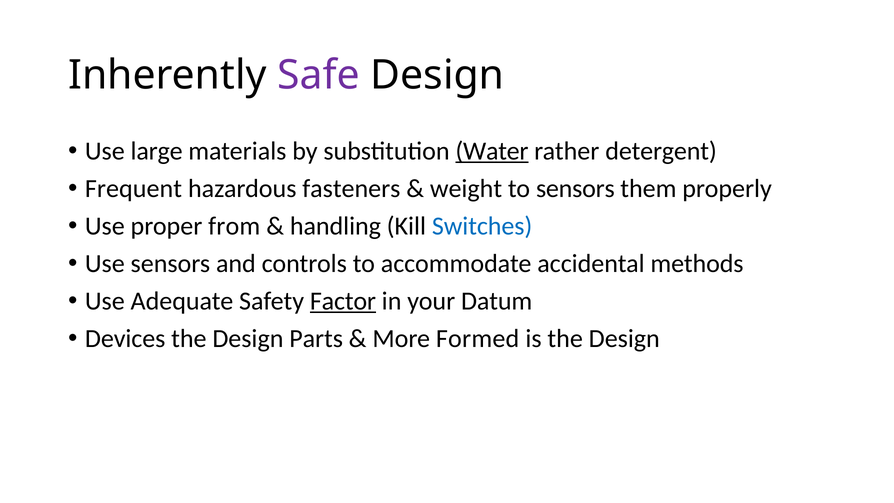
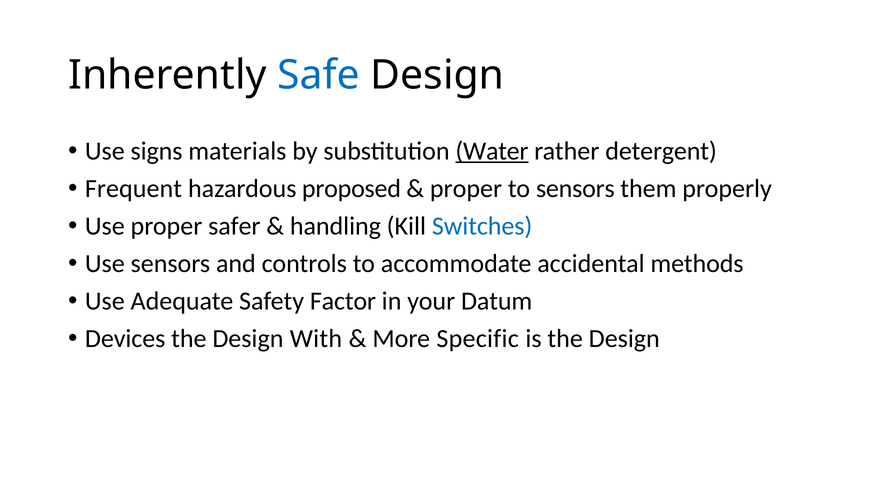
Safe colour: purple -> blue (318, 75)
large: large -> signs (157, 151)
fasteners: fasteners -> proposed (351, 189)
weight: weight -> proper (466, 189)
from: from -> safer (234, 226)
Factor underline: present -> none (343, 301)
Parts: Parts -> With (316, 339)
Formed: Formed -> Specific (478, 339)
